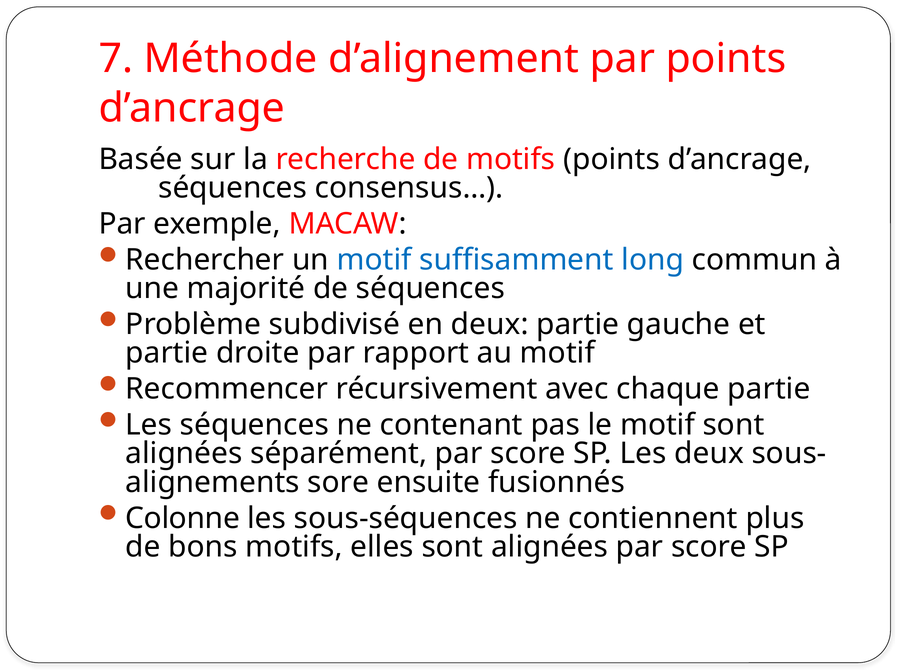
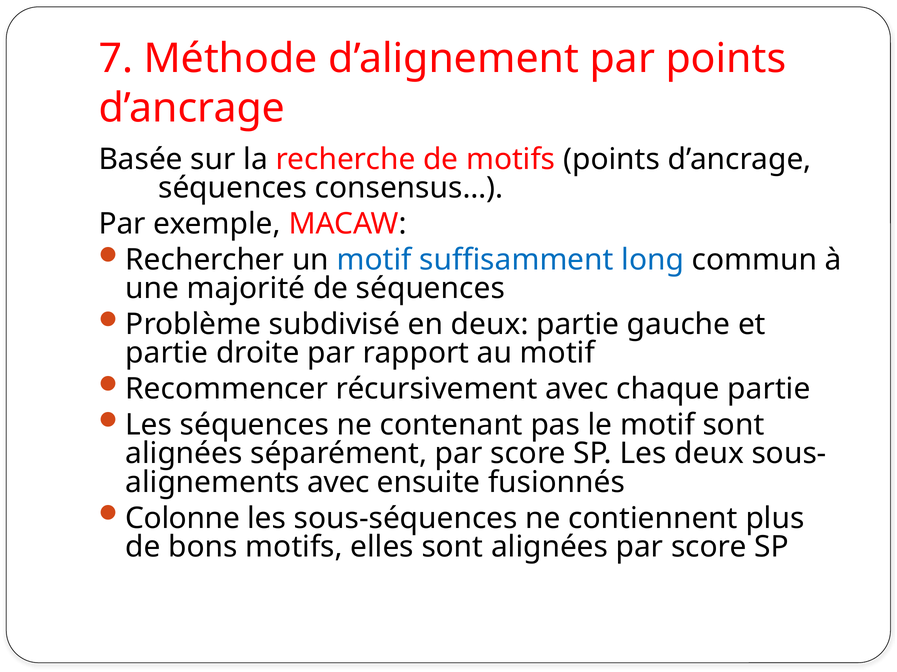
sore: sore -> avec (338, 483)
